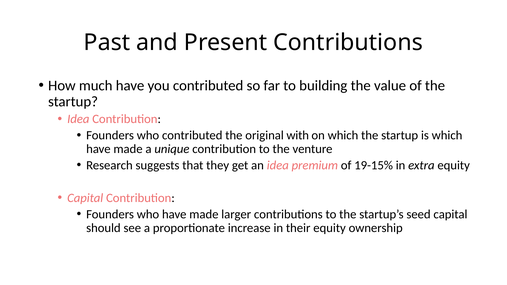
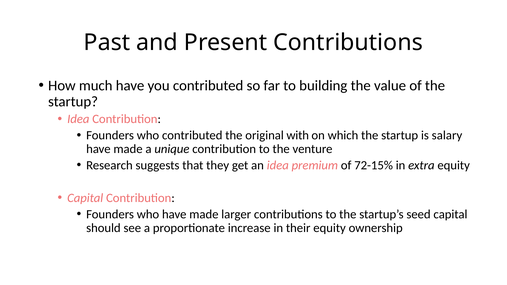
is which: which -> salary (447, 135)
19-15%: 19-15% -> 72-15% (374, 165)
